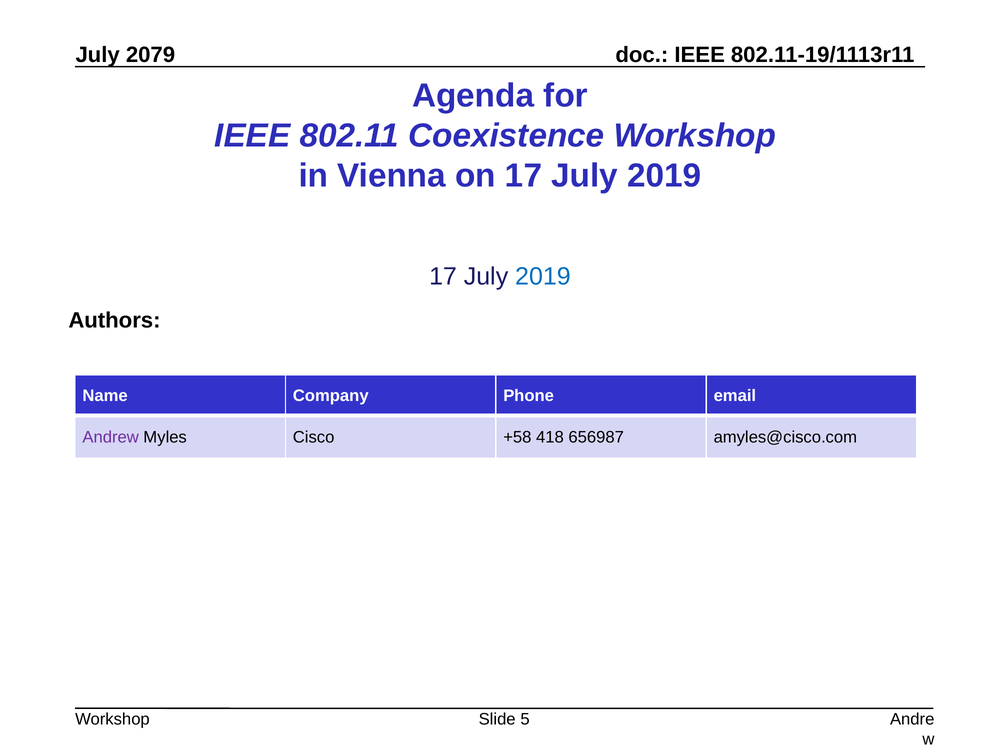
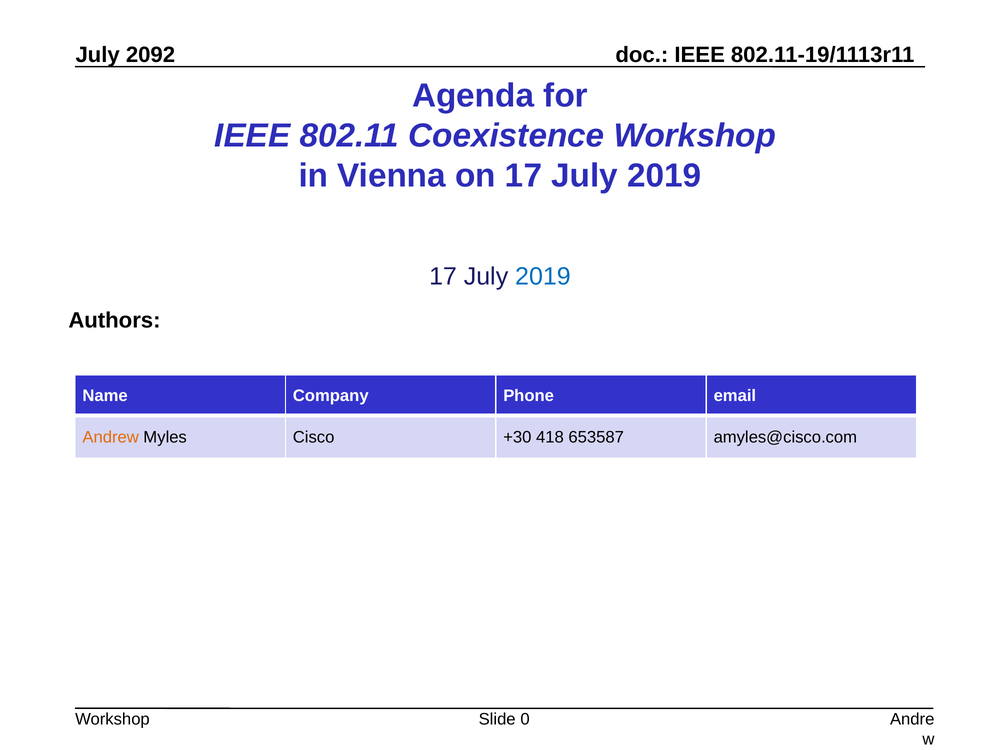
2079: 2079 -> 2092 (151, 55)
Andrew colour: purple -> orange (111, 437)
+58: +58 -> +30 (517, 437)
656987: 656987 -> 653587 (596, 437)
5: 5 -> 0 (525, 719)
